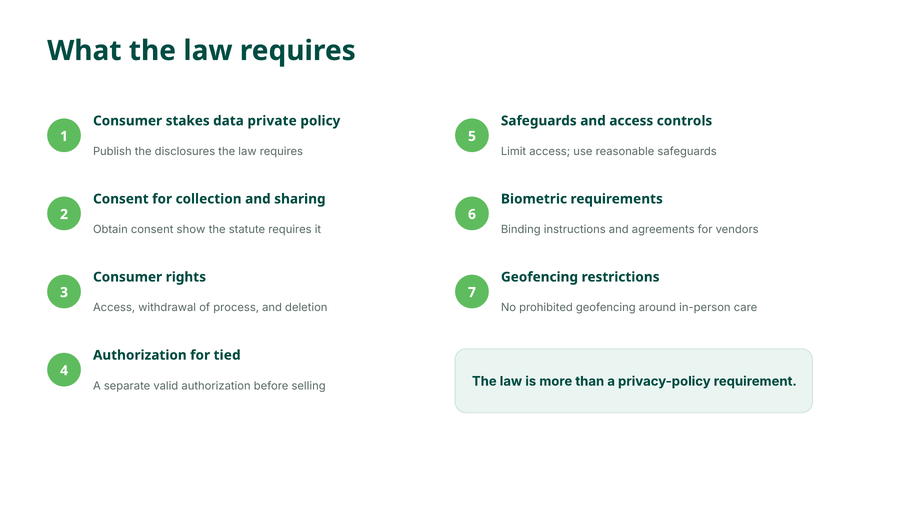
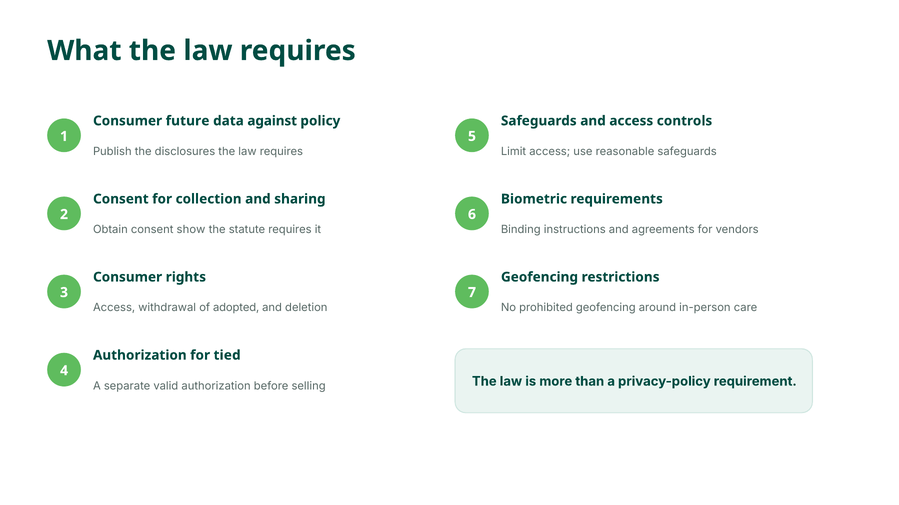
stakes: stakes -> future (188, 121)
private: private -> against (272, 121)
process: process -> adopted (236, 308)
